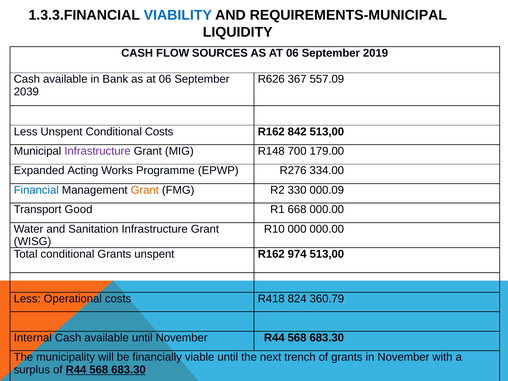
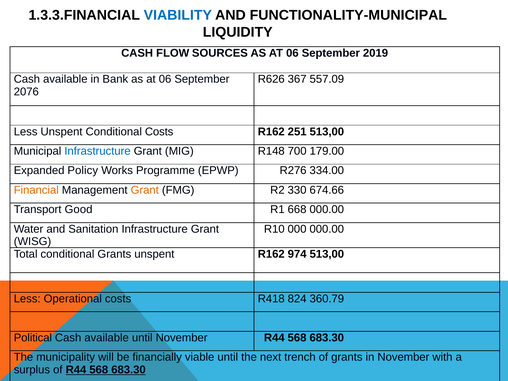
REQUIREMENTS-MUNICIPAL: REQUIREMENTS-MUNICIPAL -> FUNCTIONALITY-MUNICIPAL (348, 15)
2039: 2039 -> 2076 (26, 92)
842: 842 -> 251 (297, 132)
Infrastructure colour: purple -> blue (98, 151)
Acting: Acting -> Policy (83, 171)
Financial colour: blue -> orange (36, 190)
000.09: 000.09 -> 674.66 (327, 190)
Internal: Internal -> Political (33, 338)
